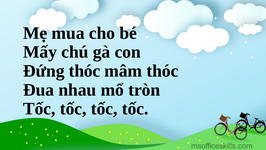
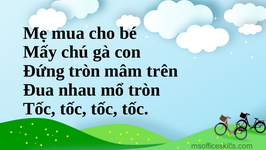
Đứng thóc: thóc -> tròn (84, 71)
mâm thóc: thóc -> trên (162, 71)
